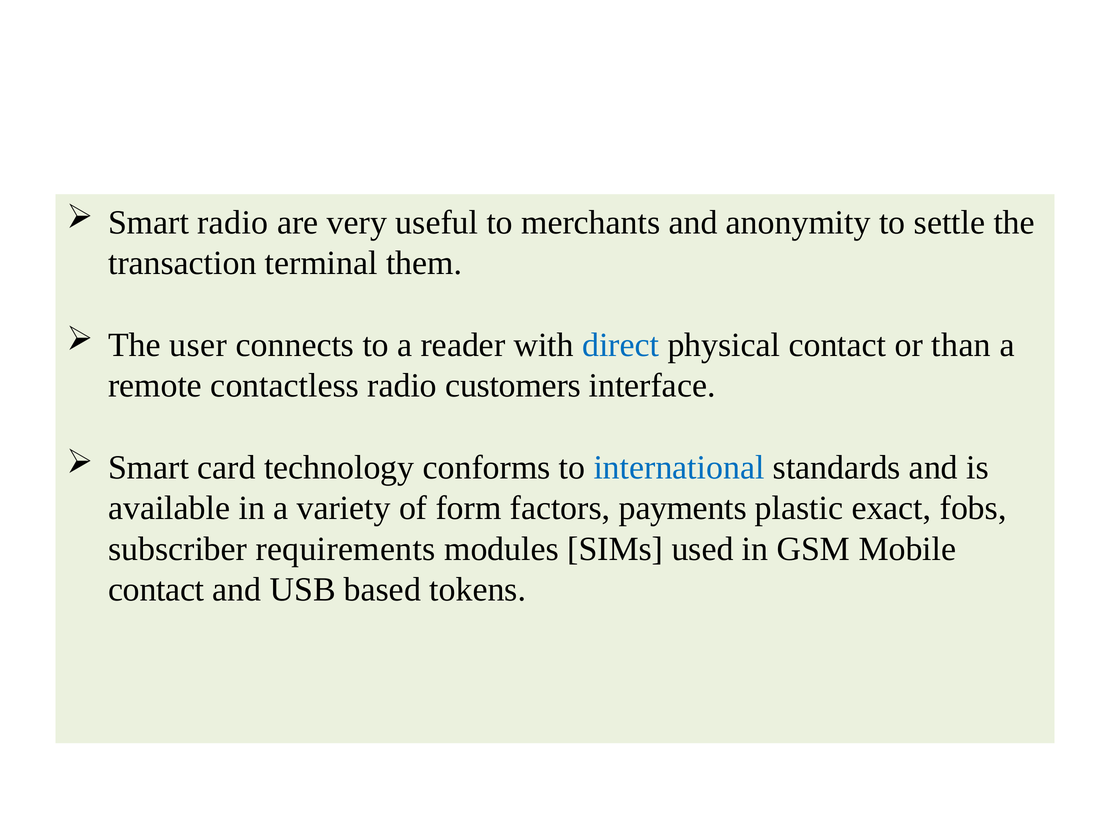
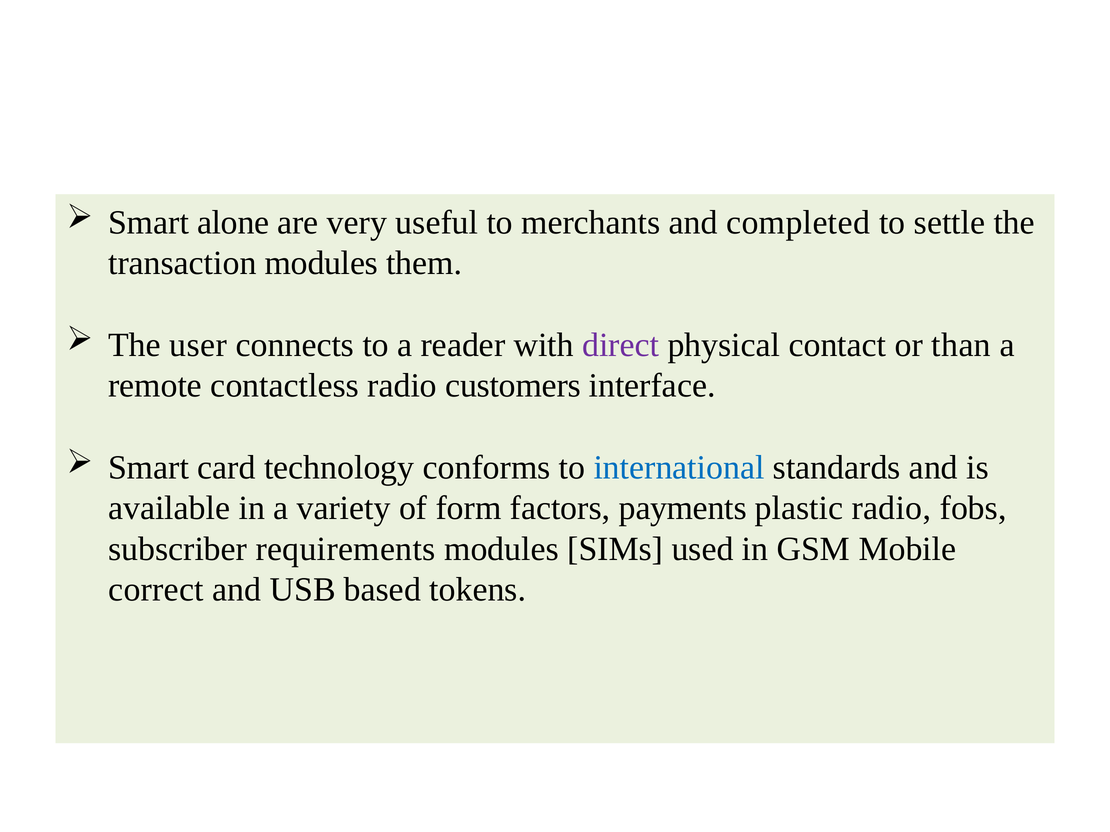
Smart radio: radio -> alone (233, 223)
anonymity: anonymity -> completed (798, 223)
transaction terminal: terminal -> modules (321, 263)
direct colour: blue -> purple (621, 345)
plastic exact: exact -> radio (891, 509)
contact: contact -> correct (156, 590)
